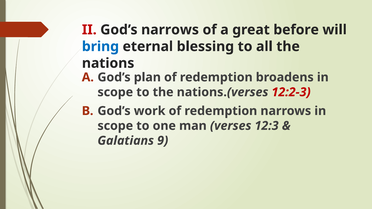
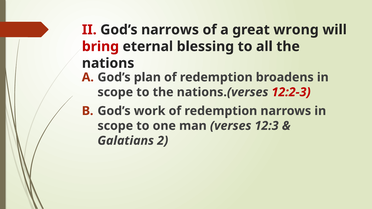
before: before -> wrong (296, 30)
bring colour: blue -> red (100, 47)
9: 9 -> 2 (163, 141)
